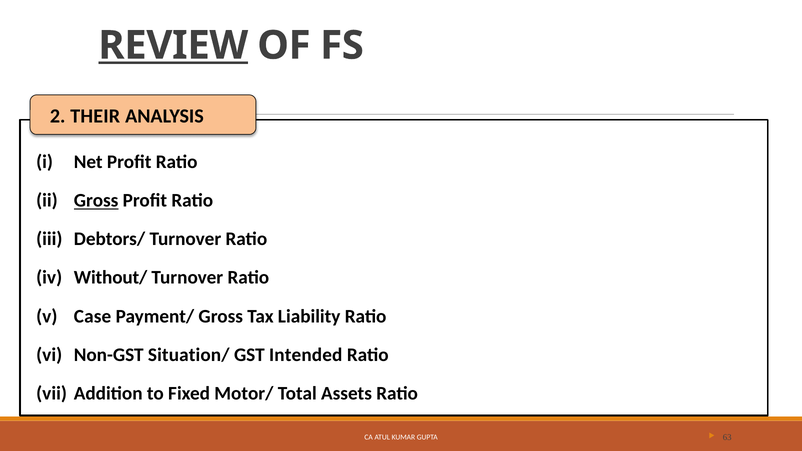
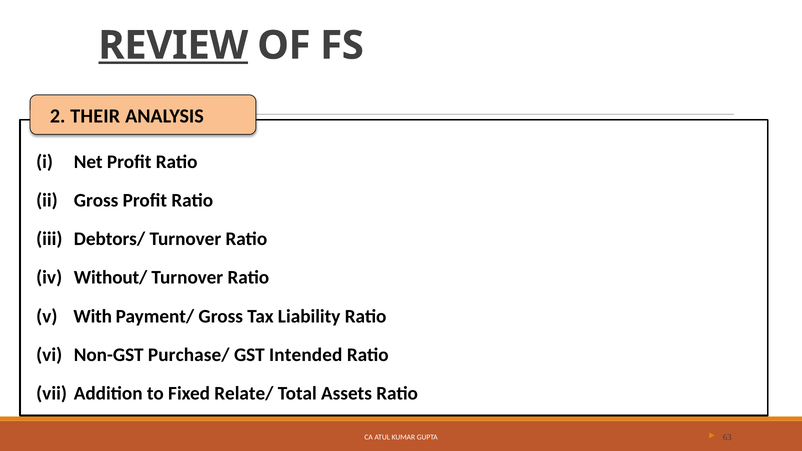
Gross underline: present -> none (96, 201)
Case: Case -> With (93, 316)
Situation/: Situation/ -> Purchase/ (189, 355)
Motor/: Motor/ -> Relate/ (244, 393)
